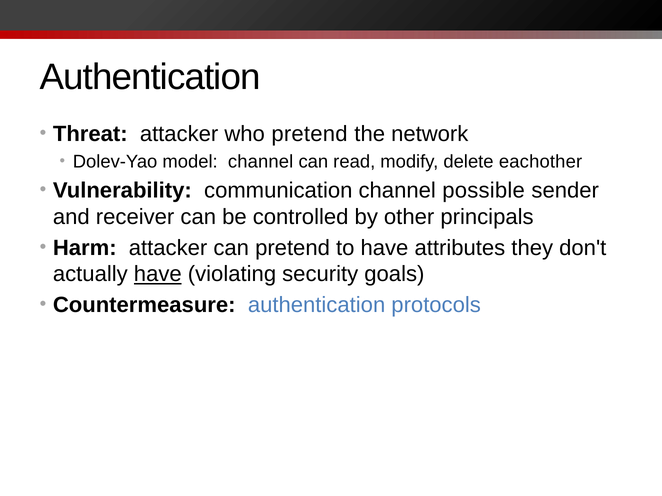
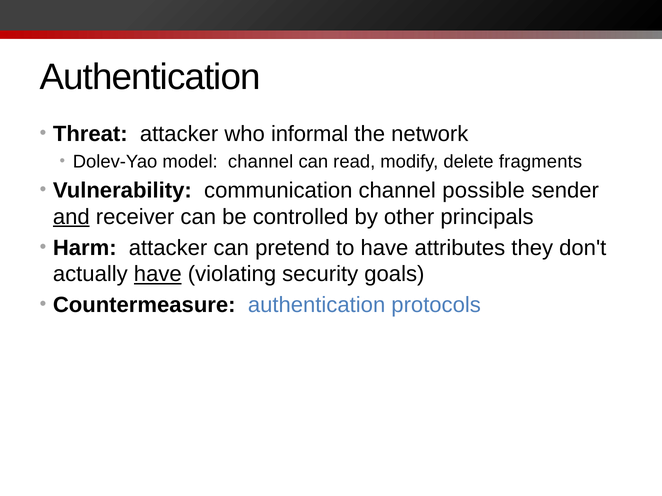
who pretend: pretend -> informal (310, 134)
eachother: eachother -> fragments (541, 162)
and underline: none -> present (71, 217)
